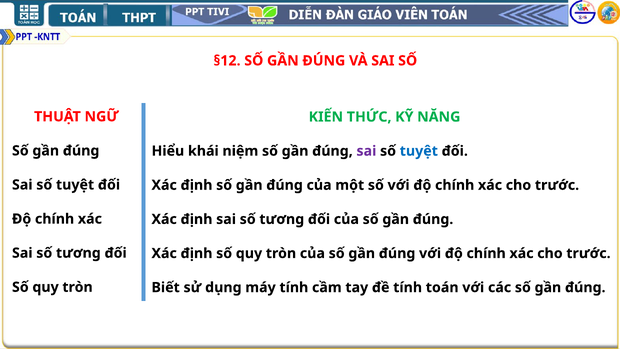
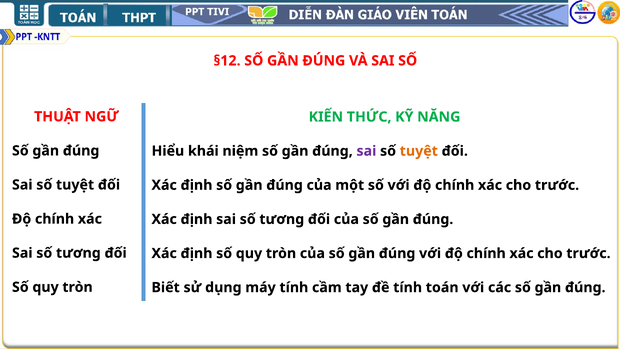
tuyệt colour: blue -> orange (419, 151)
